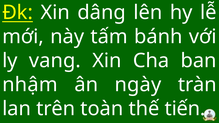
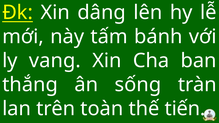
nhậm: nhậm -> thắng (30, 85)
ngày: ngày -> sống (138, 85)
